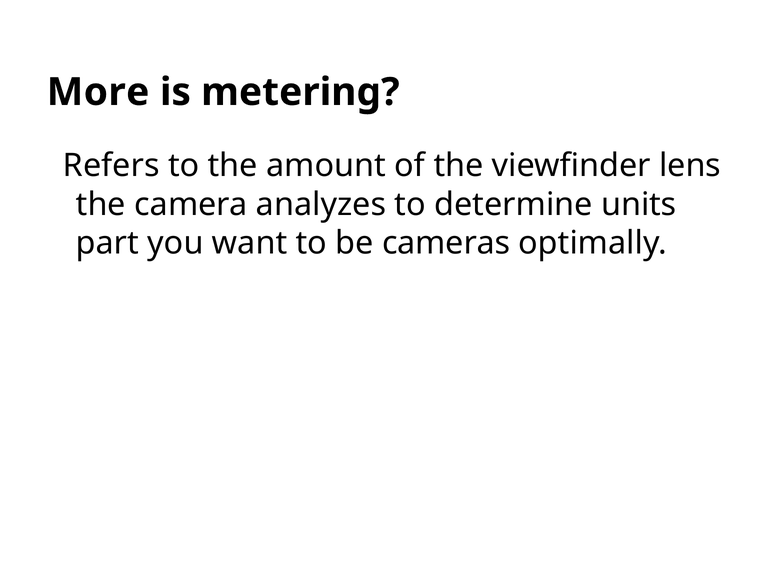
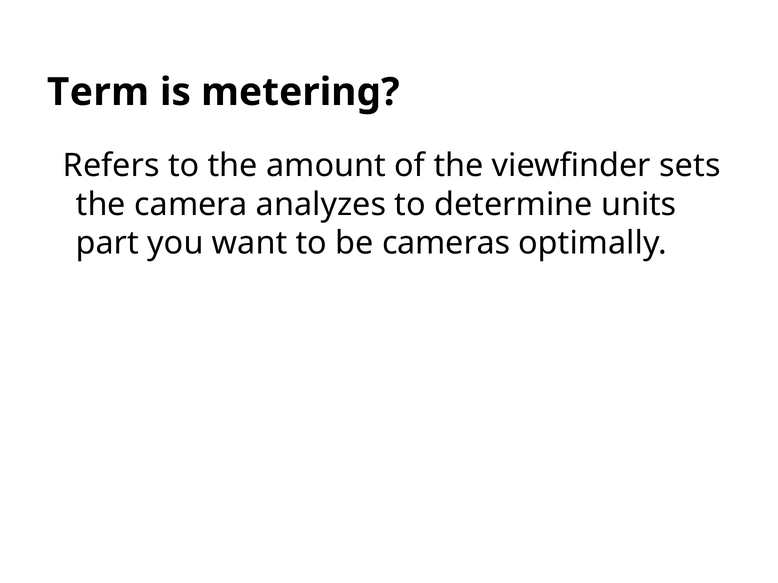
More: More -> Term (98, 92)
lens: lens -> sets (690, 166)
